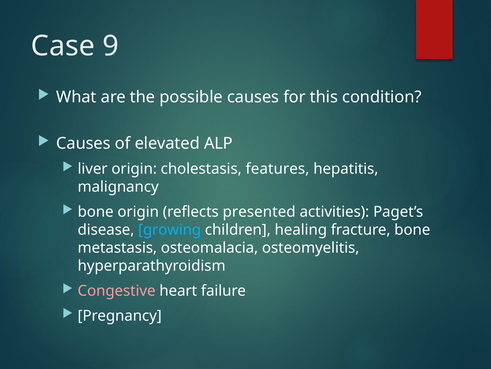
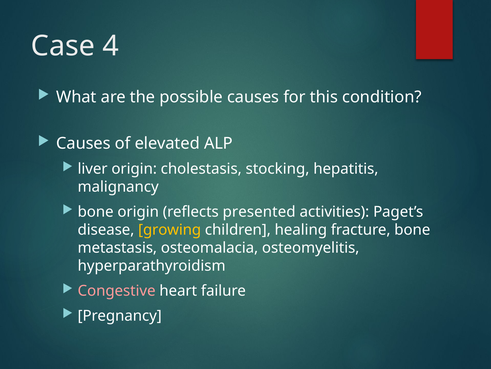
9: 9 -> 4 (111, 46)
features: features -> stocking (277, 169)
growing colour: light blue -> yellow (170, 229)
